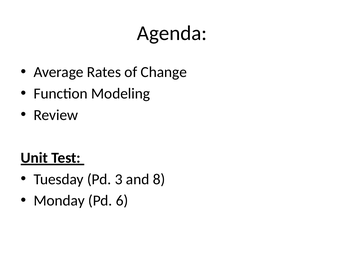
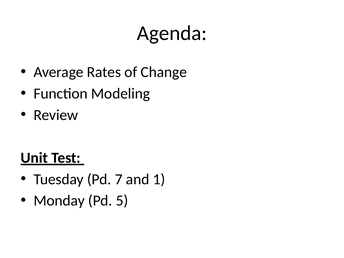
3: 3 -> 7 (119, 179)
8: 8 -> 1 (159, 179)
6: 6 -> 5 (122, 201)
